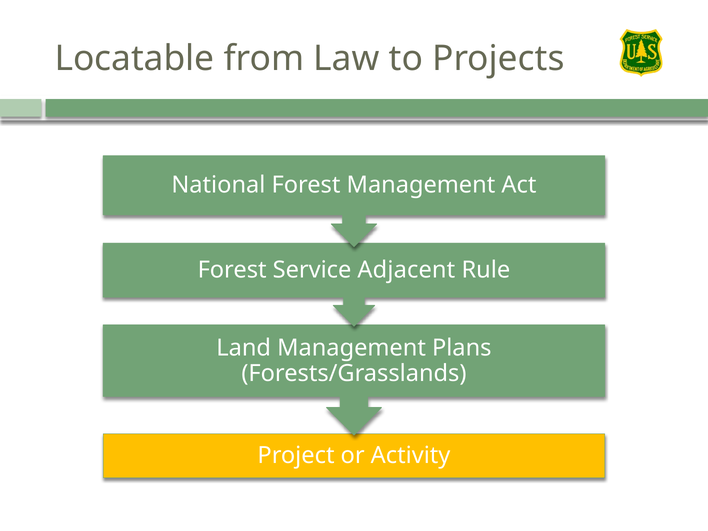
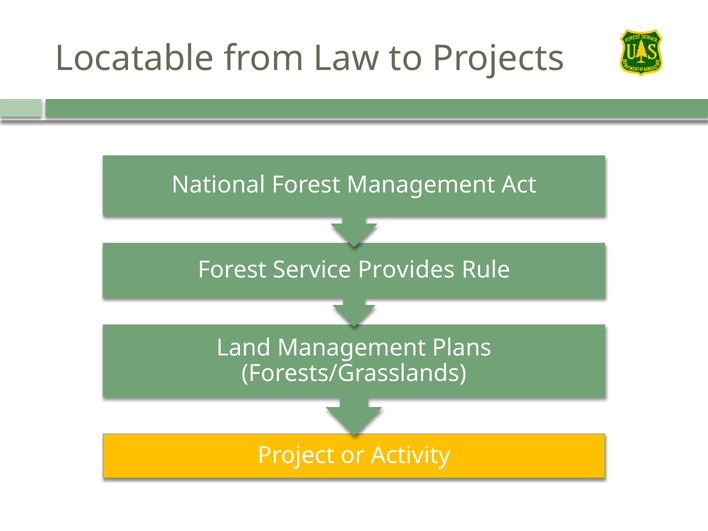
Adjacent: Adjacent -> Provides (406, 270)
